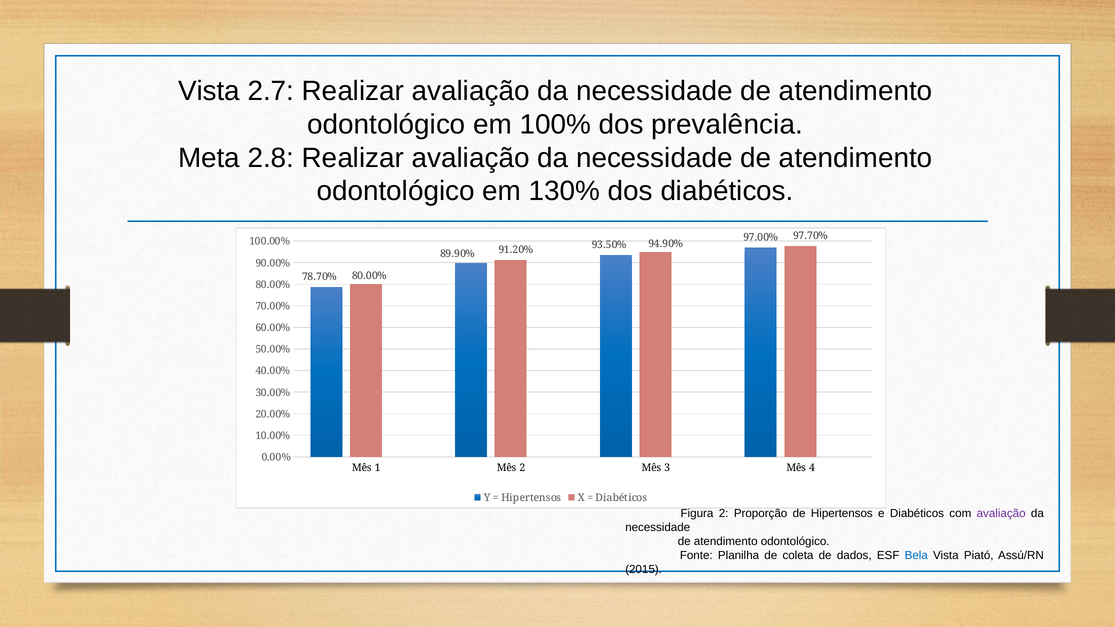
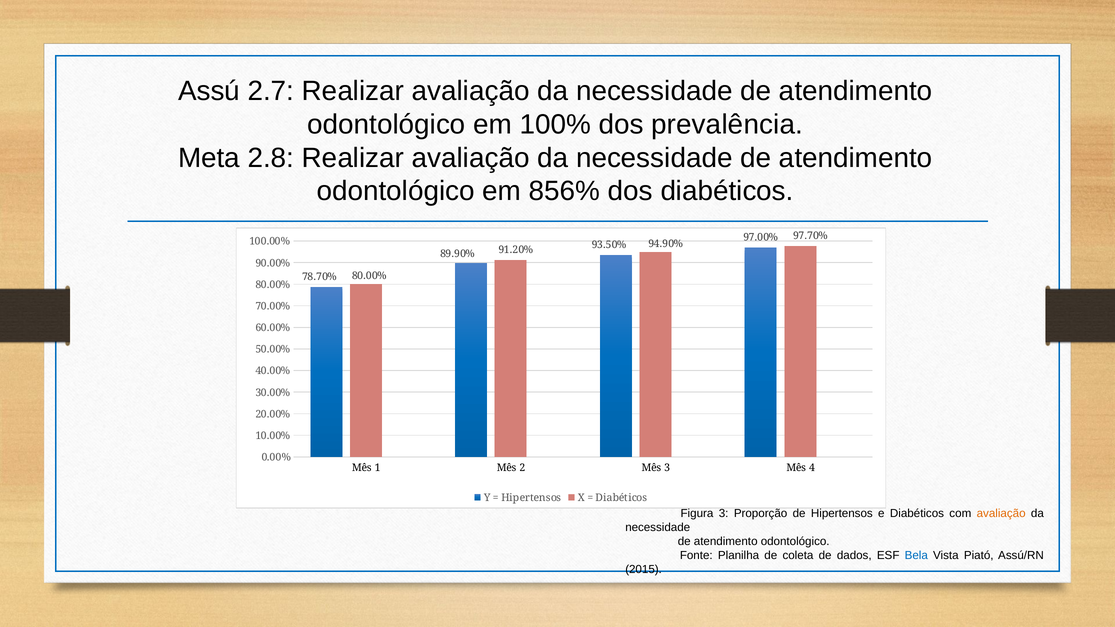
Vista: Vista -> Assú (209, 91)
130%: 130% -> 856% (564, 191)
Figura 2: 2 -> 3 (724, 513)
avaliação colour: purple -> orange (1001, 513)
